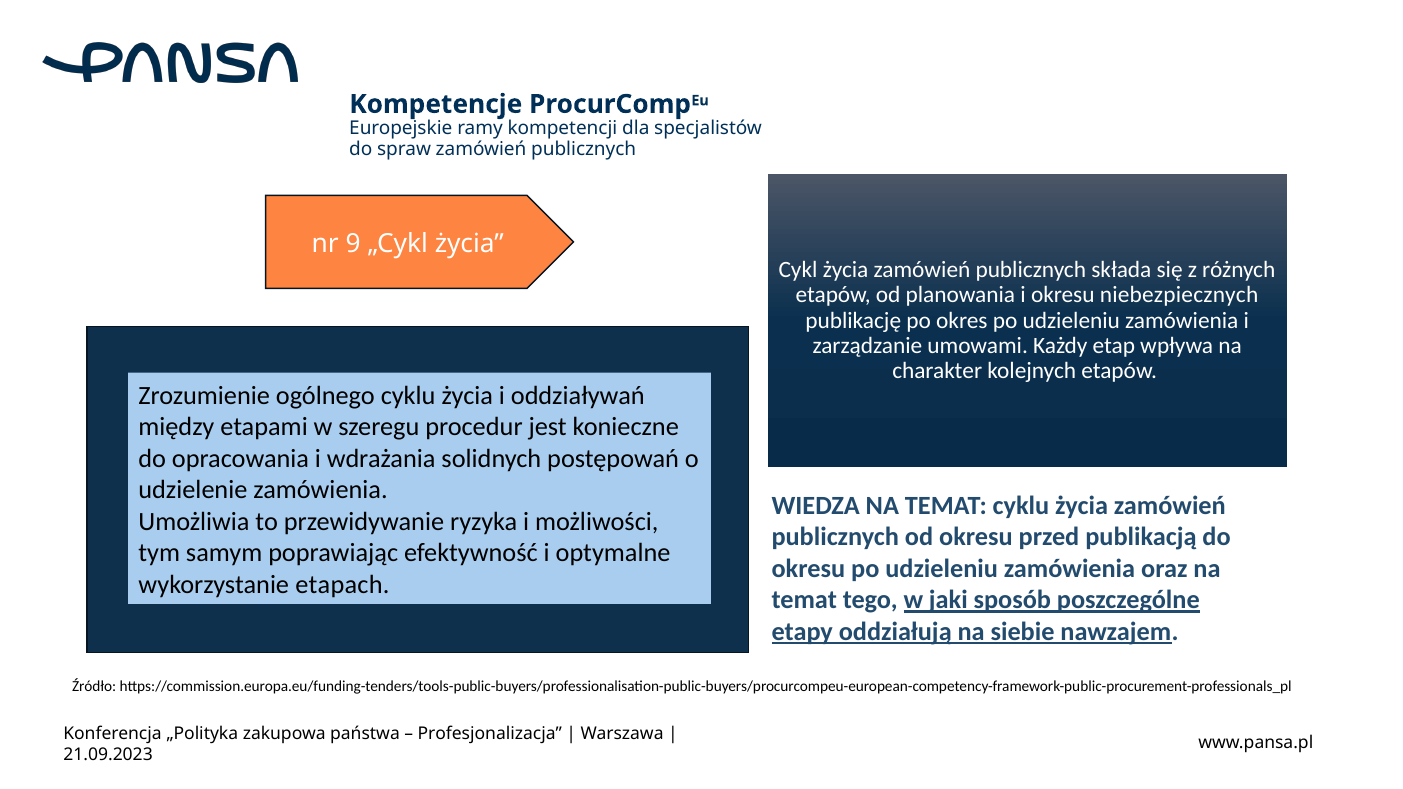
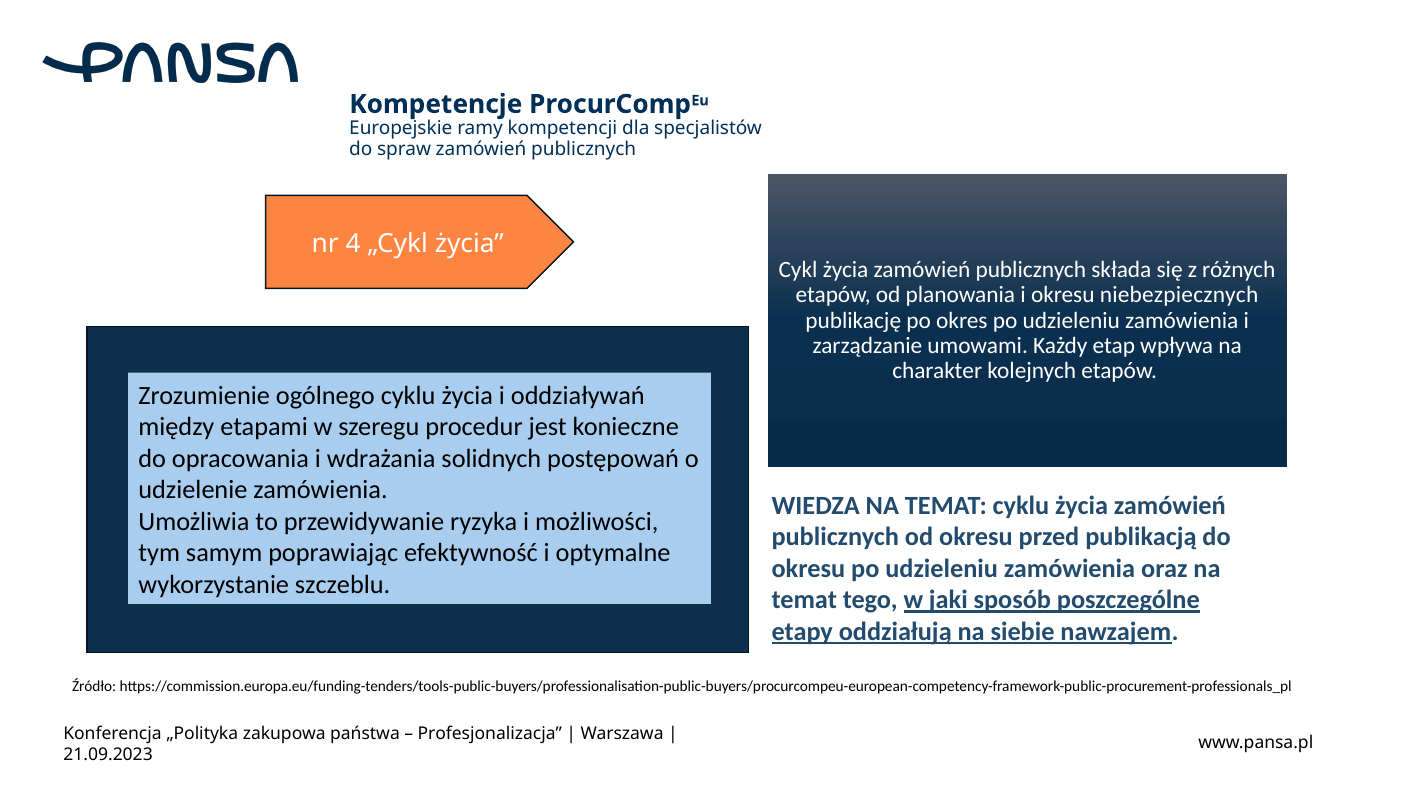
9: 9 -> 4 (353, 244)
etapach: etapach -> szczeblu (343, 585)
